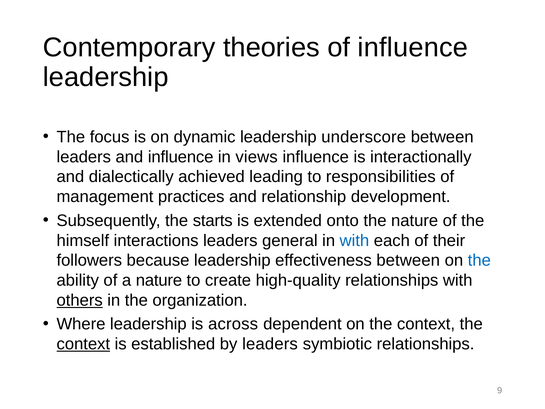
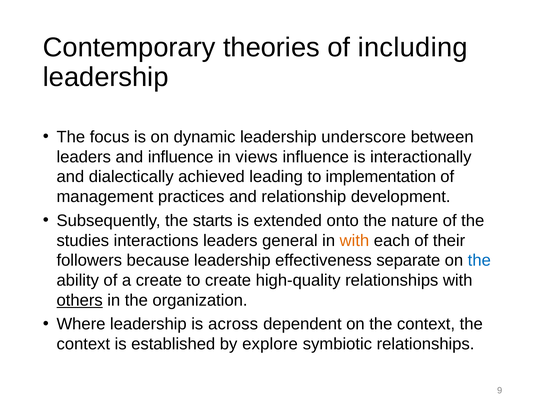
of influence: influence -> including (413, 48)
responsibilities: responsibilities -> implementation (381, 177)
himself: himself -> studies (83, 240)
with colour: blue -> orange (354, 240)
effectiveness between: between -> separate (408, 260)
a nature: nature -> create (159, 280)
context underline: present -> none (83, 344)
by leaders: leaders -> explore (270, 344)
